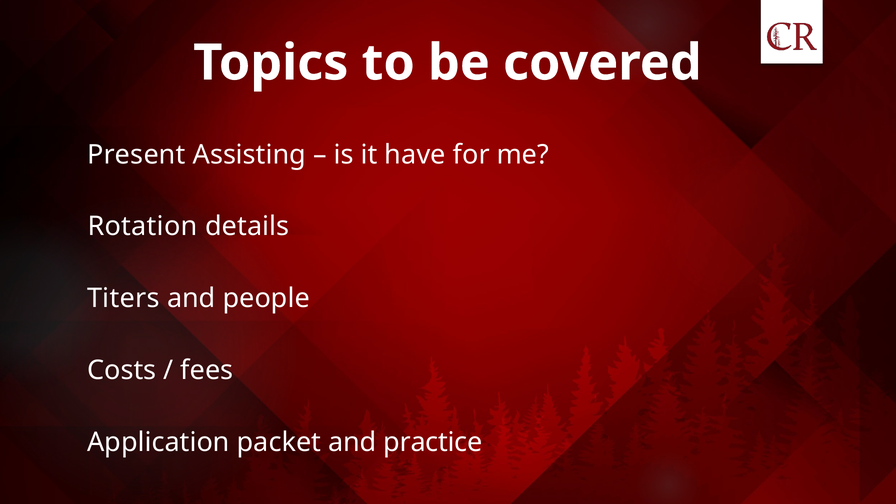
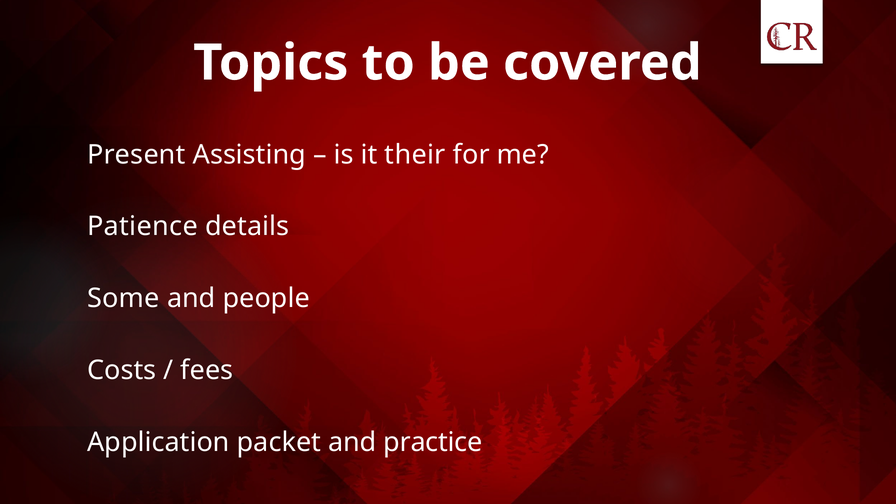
have: have -> their (415, 155)
Rotation: Rotation -> Patience (143, 226)
Titers: Titers -> Some (123, 298)
